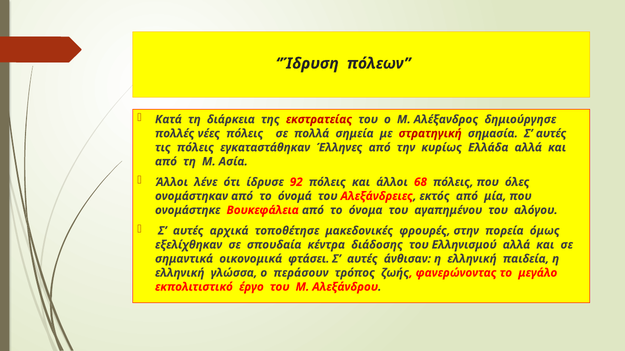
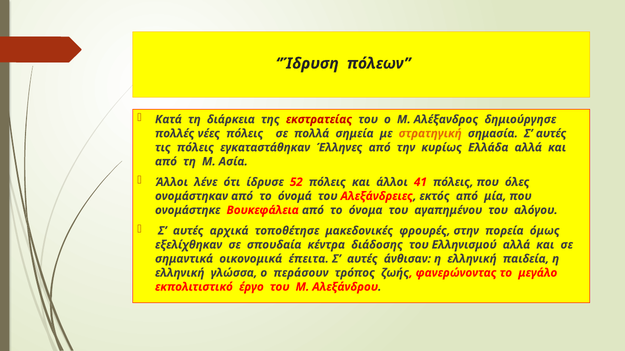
στρατηγική colour: red -> orange (430, 134)
92: 92 -> 52 (296, 182)
68: 68 -> 41 (420, 182)
φτάσει: φτάσει -> έπειτα (309, 259)
